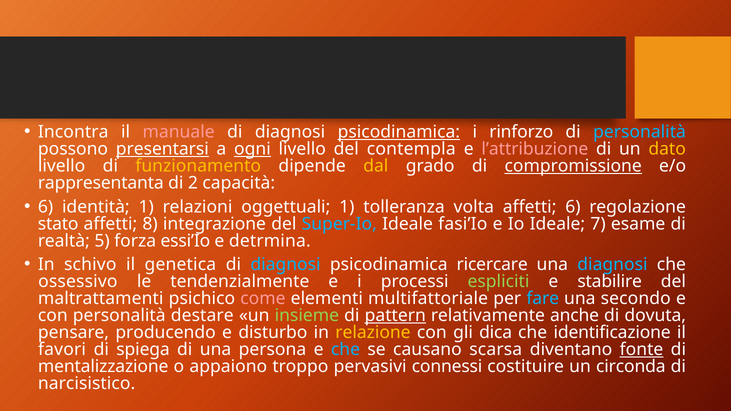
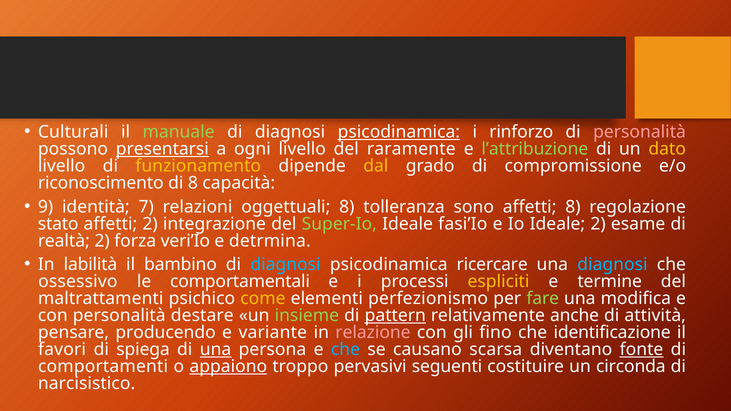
Incontra: Incontra -> Culturali (73, 132)
manuale colour: pink -> light green (179, 132)
personalità colour: light blue -> pink (640, 132)
ogni underline: present -> none (252, 149)
contempla: contempla -> raramente (411, 149)
l’attribuzione colour: pink -> light green (535, 149)
compromissione underline: present -> none (573, 166)
rappresentanta: rappresentanta -> riconoscimento (101, 183)
di 2: 2 -> 8 (193, 183)
6: 6 -> 9 (46, 207)
identità 1: 1 -> 7 (146, 207)
oggettuali 1: 1 -> 8 (347, 207)
volta: volta -> sono (474, 207)
affetti 6: 6 -> 8 (573, 207)
affetti 8: 8 -> 2 (150, 224)
Super-Io colour: light blue -> light green (339, 224)
Ideale 7: 7 -> 2 (598, 224)
realtà 5: 5 -> 2 (102, 241)
essi’Io: essi’Io -> veri’Io (185, 241)
schivo: schivo -> labilità (90, 265)
genetica: genetica -> bambino (181, 265)
tendenzialmente: tendenzialmente -> comportamentali (240, 282)
espliciti colour: light green -> yellow (499, 282)
stabilire: stabilire -> termine (610, 282)
come colour: pink -> yellow (263, 299)
multifattoriale: multifattoriale -> perfezionismo (428, 299)
fare colour: light blue -> light green (543, 299)
secondo: secondo -> modifica (636, 299)
dovuta: dovuta -> attività (655, 316)
disturbo: disturbo -> variante (273, 333)
relazione colour: yellow -> pink (373, 333)
dica: dica -> fino (495, 333)
una underline: none -> present (216, 350)
mentalizzazione: mentalizzazione -> comportamenti (103, 367)
appaiono underline: none -> present (228, 367)
connessi: connessi -> seguenti (447, 367)
